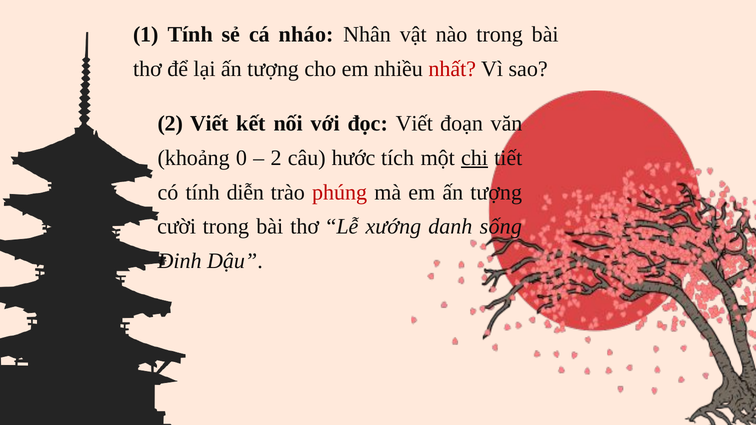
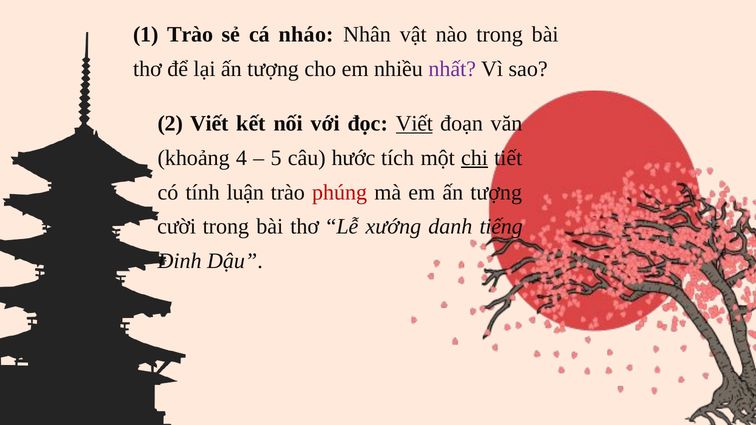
1 Tính: Tính -> Trào (190, 35)
nhất colour: red -> purple (452, 69)
Viết underline: none -> present (414, 124)
0: 0 -> 4 (241, 158)
2: 2 -> 5 (276, 158)
diễn: diễn -> luận (245, 192)
sống: sống -> tiếng (501, 227)
